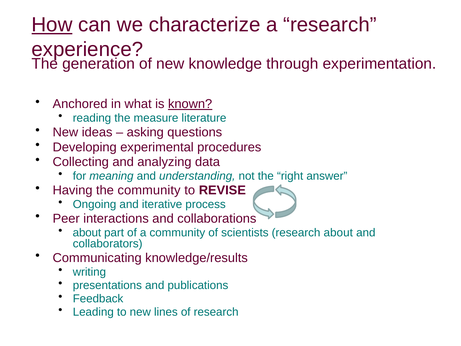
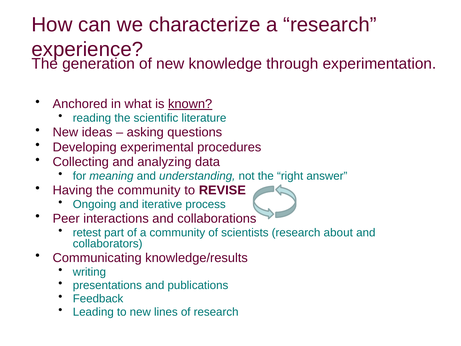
How underline: present -> none (52, 25)
measure: measure -> scientific (156, 118)
about: about -> retest (87, 232)
